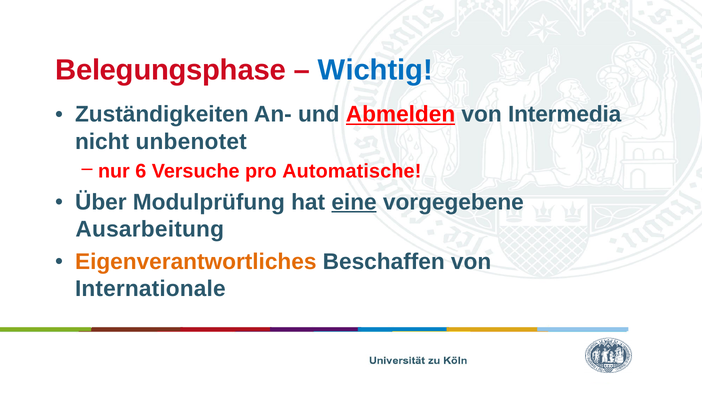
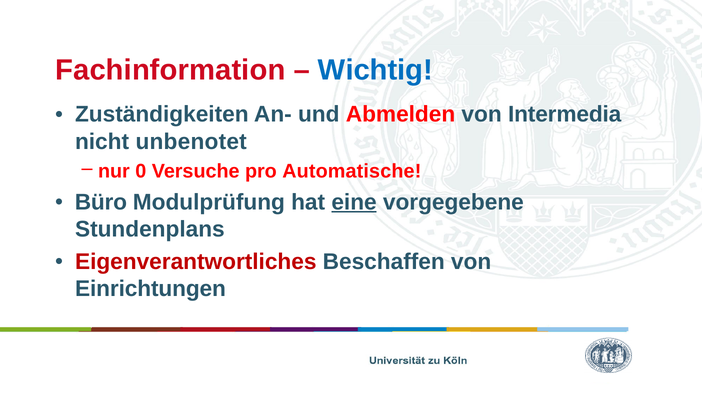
Belegungsphase: Belegungsphase -> Fachinformation (170, 70)
Abmelden underline: present -> none (401, 114)
6: 6 -> 0 (141, 171)
Über: Über -> Büro (101, 202)
Ausarbeitung: Ausarbeitung -> Stundenplans (150, 229)
Eigenverantwortliches colour: orange -> red (196, 262)
Internationale: Internationale -> Einrichtungen (150, 289)
